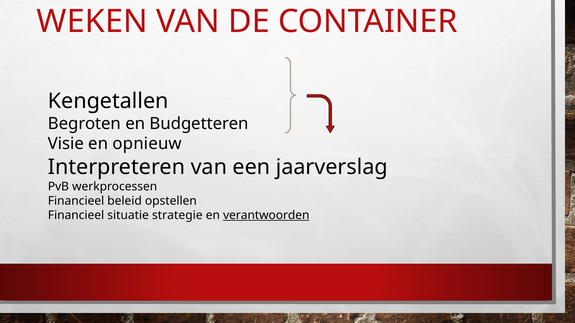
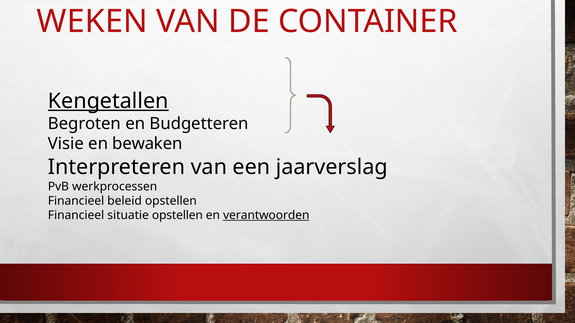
Kengetallen underline: none -> present (108, 101)
opnieuw: opnieuw -> bewaken (147, 144)
situatie strategie: strategie -> opstellen (177, 216)
